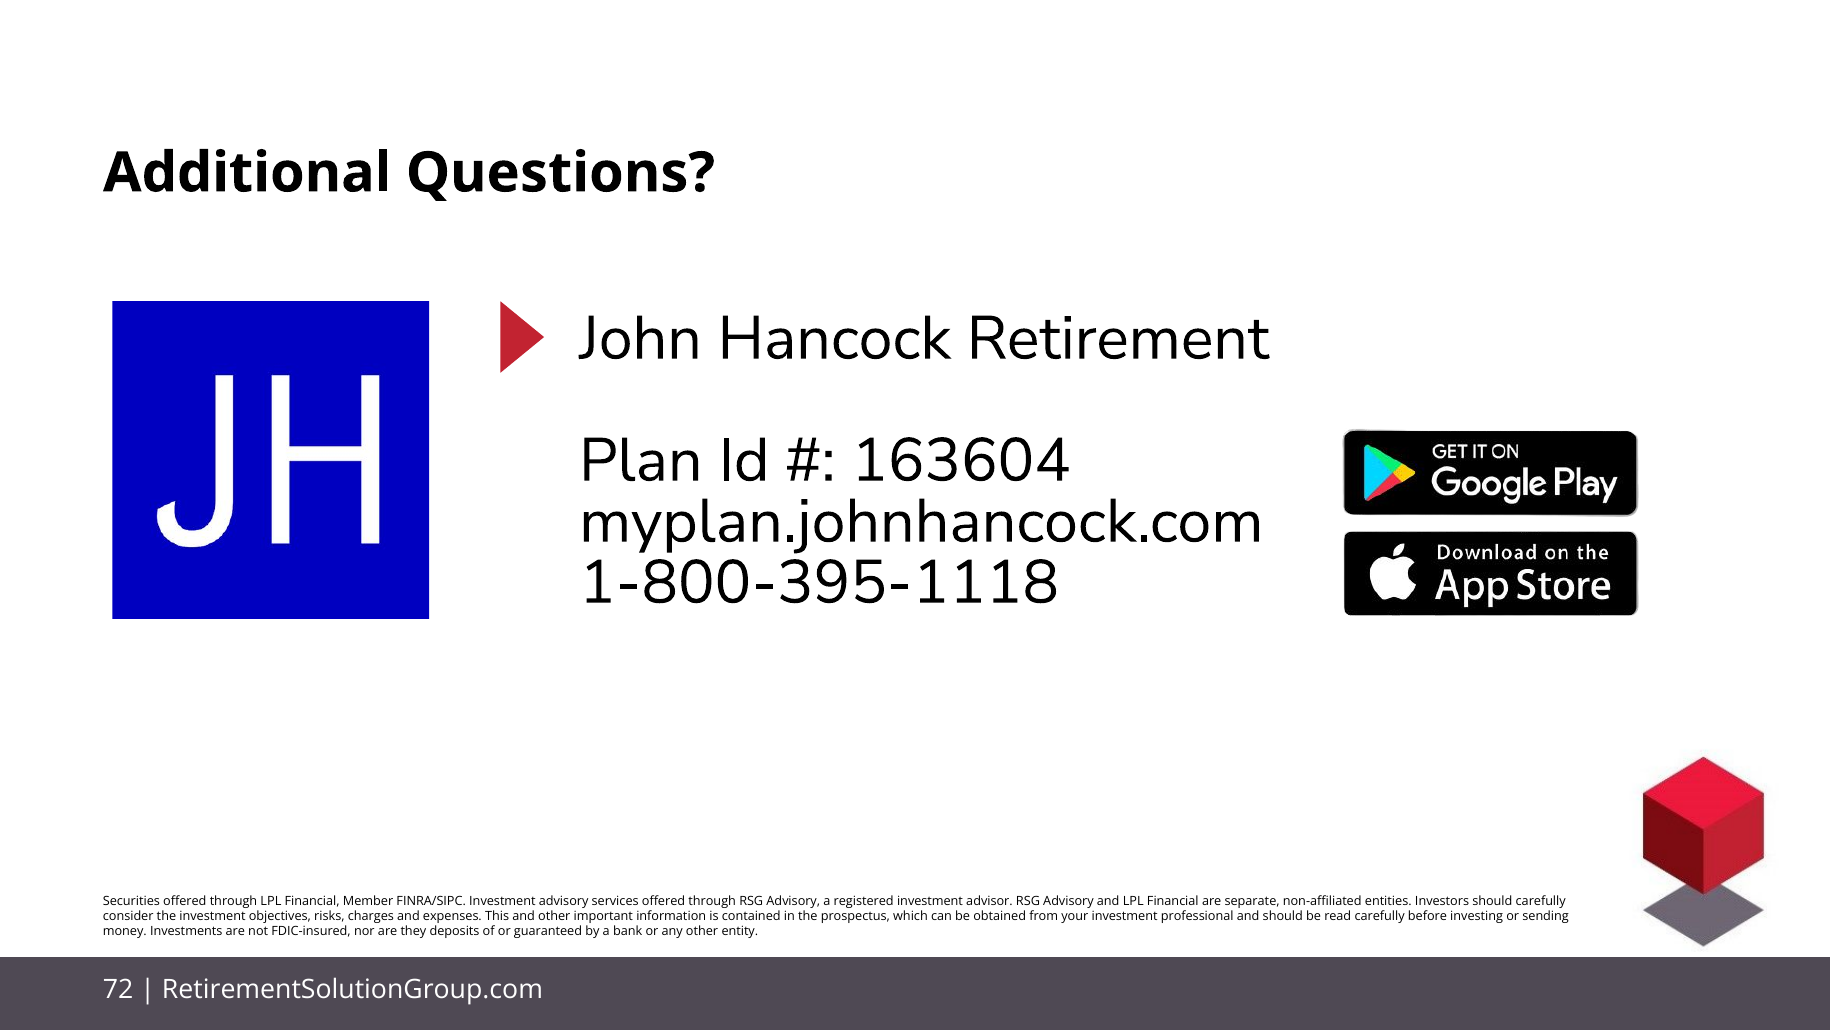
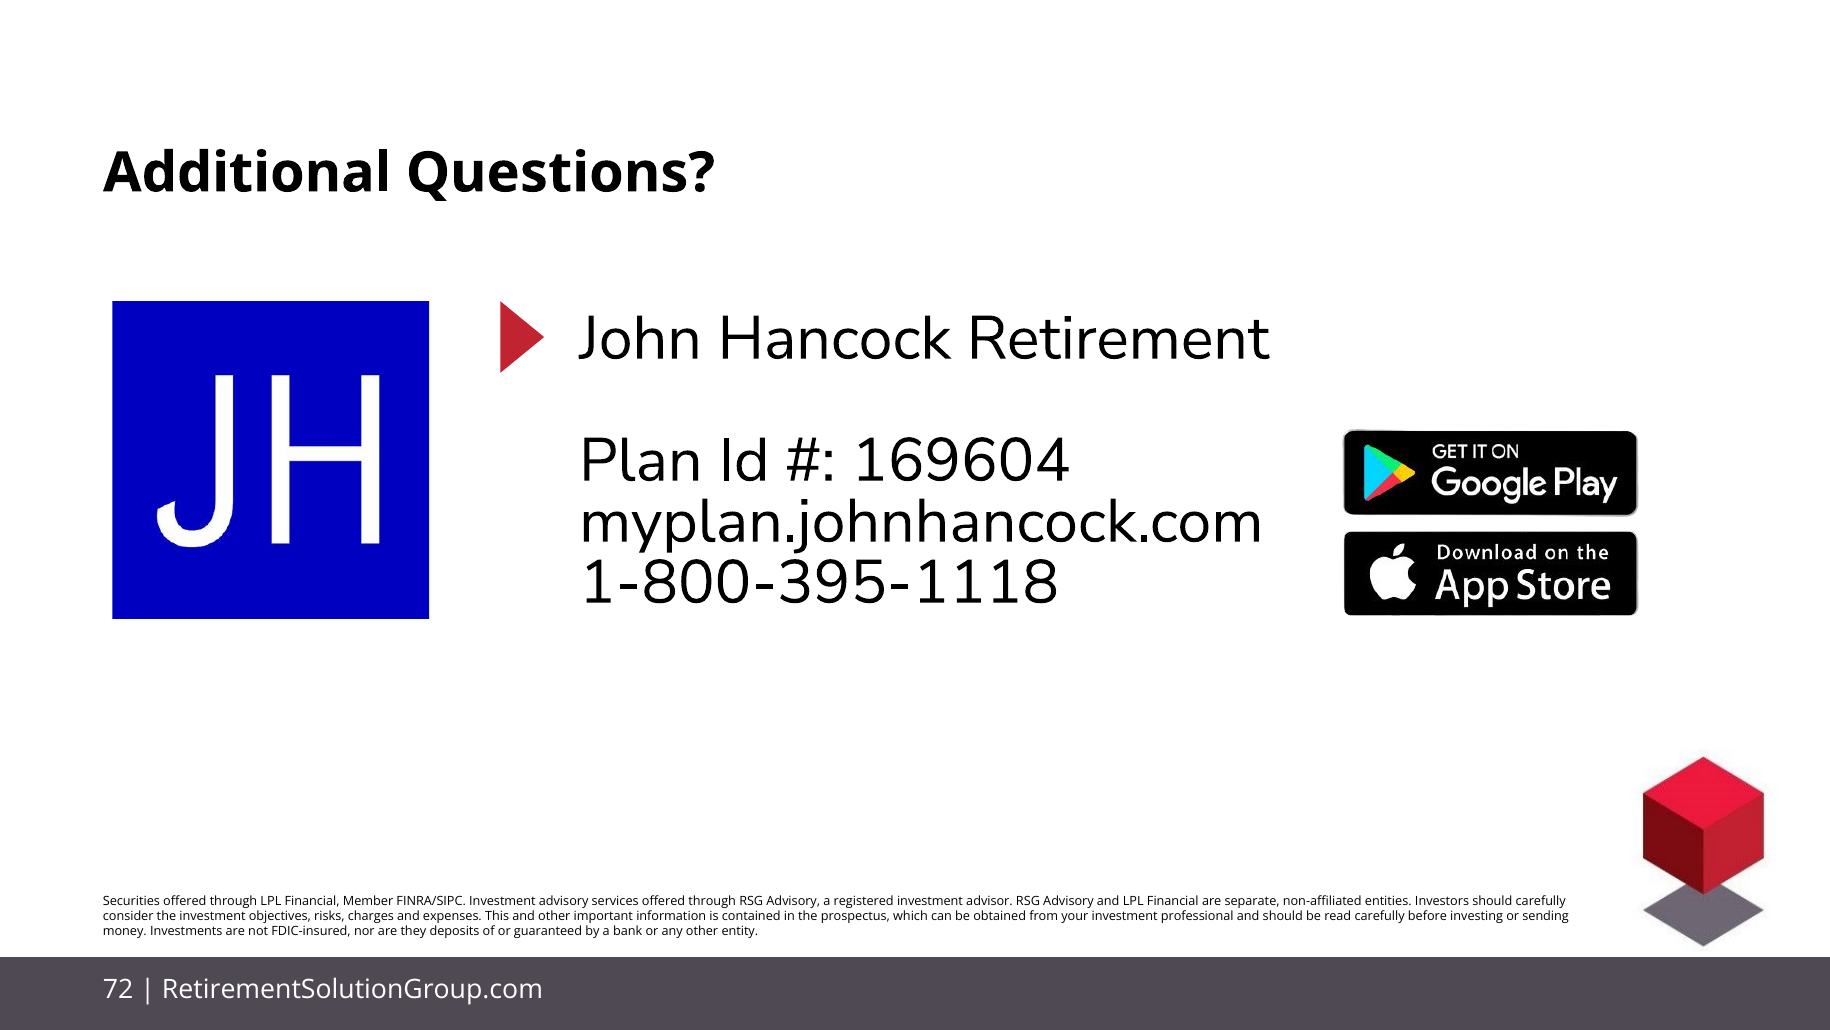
163604: 163604 -> 169604 (961, 460)
